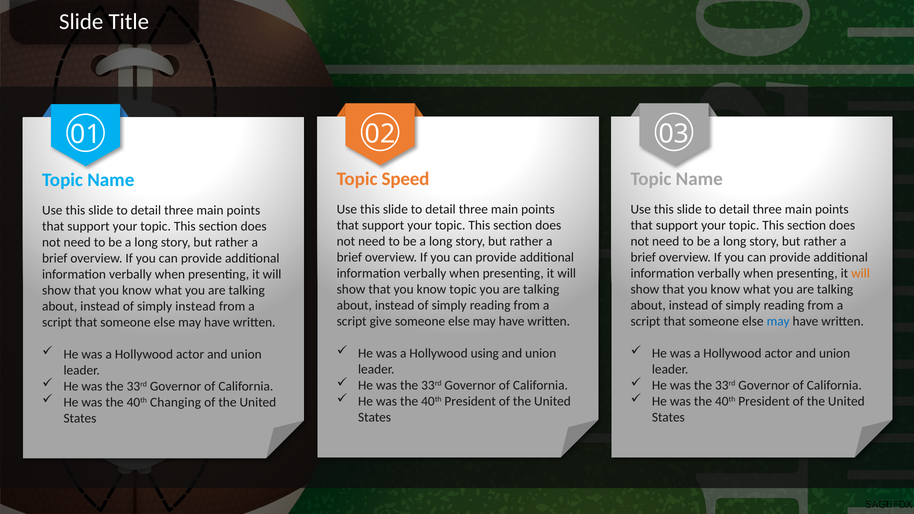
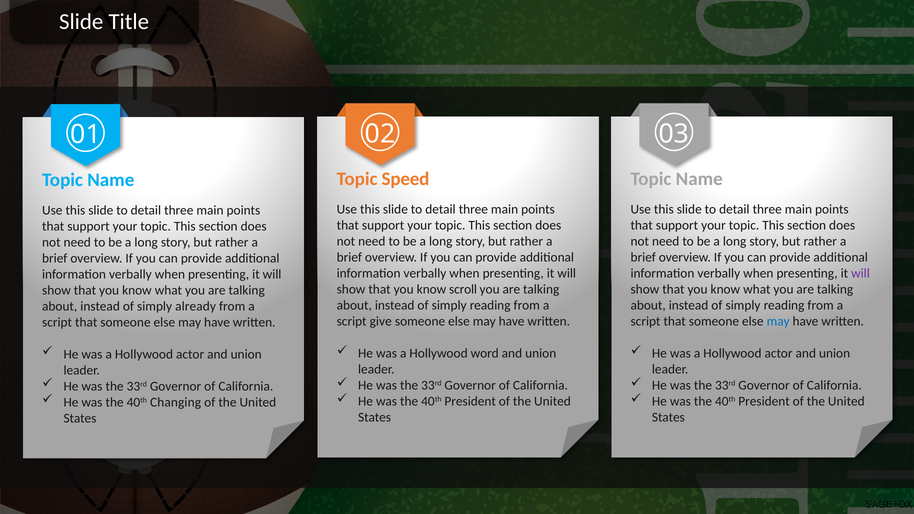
will colour: orange -> purple (861, 273)
know topic: topic -> scroll (463, 289)
simply instead: instead -> already (196, 306)
using: using -> word (485, 353)
